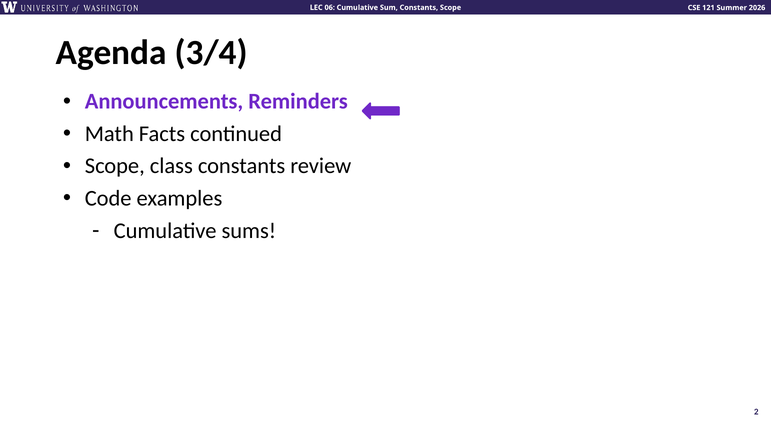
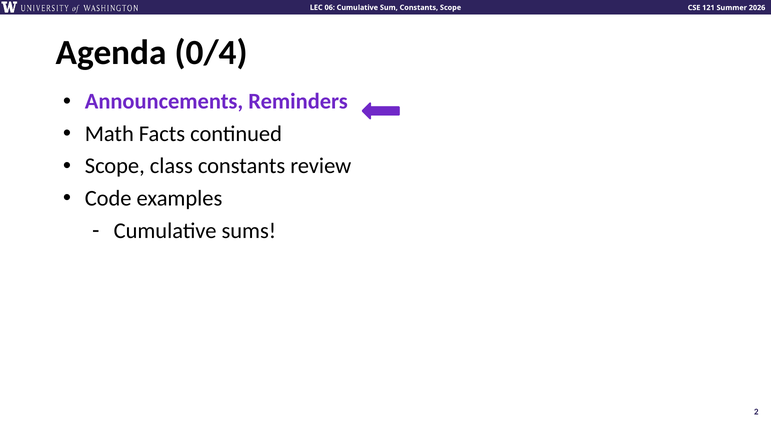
3/4: 3/4 -> 0/4 (211, 53)
